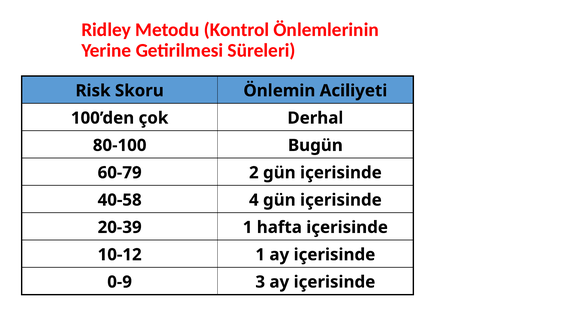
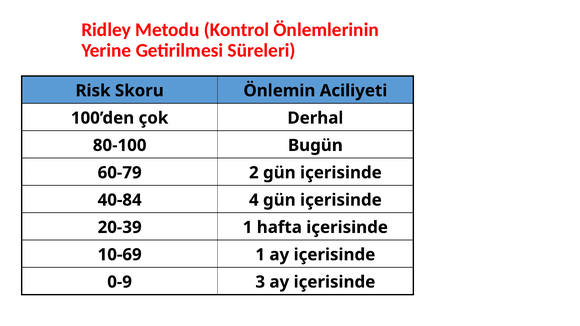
40-58: 40-58 -> 40-84 (120, 200)
10-12: 10-12 -> 10-69 (120, 255)
